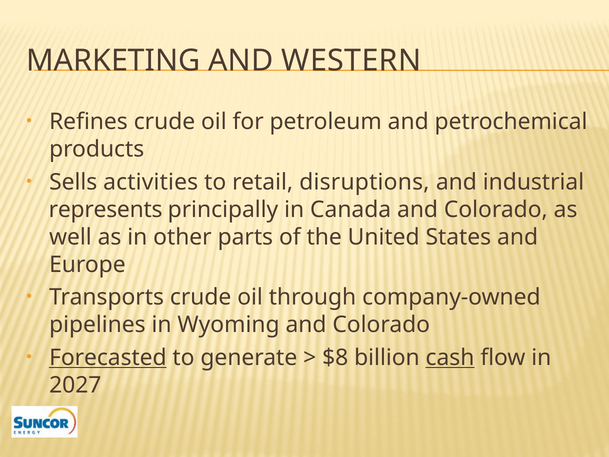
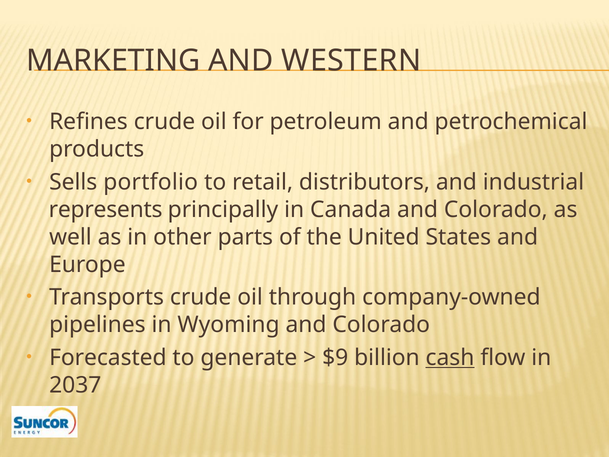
activities: activities -> portfolio (151, 182)
disruptions: disruptions -> distributors (364, 182)
Forecasted underline: present -> none (108, 358)
$8: $8 -> $9 (335, 358)
2027: 2027 -> 2037 (75, 385)
